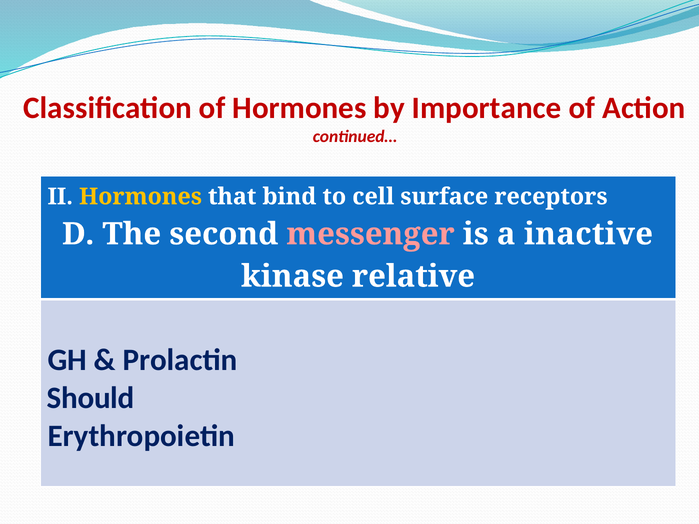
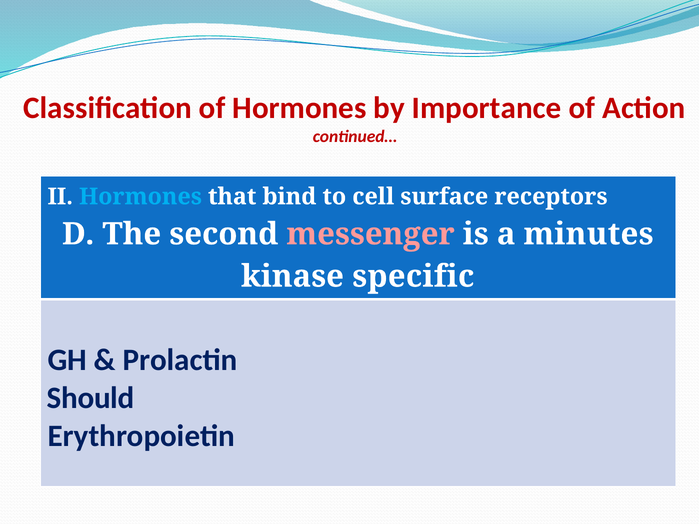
Hormones colour: yellow -> light blue (141, 197)
inactive: inactive -> minutes (589, 234)
relative: relative -> specific (413, 277)
